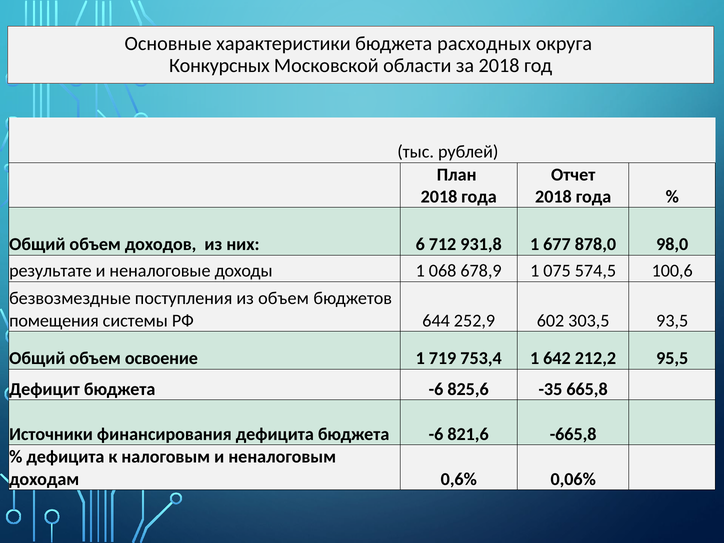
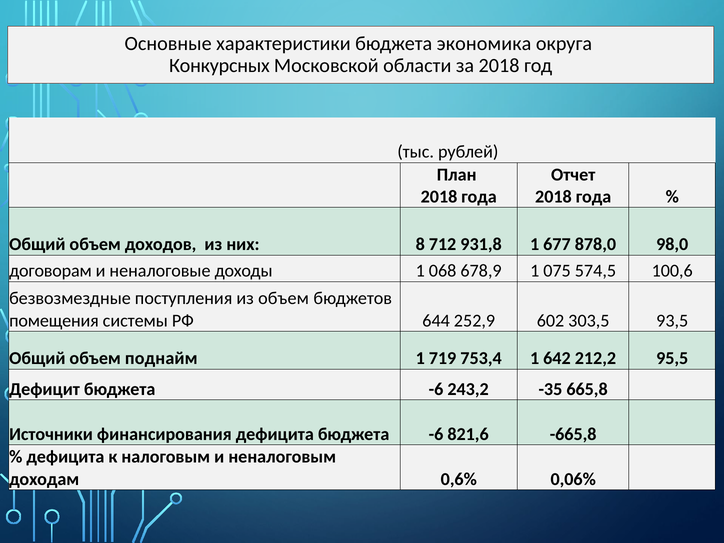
расходных: расходных -> экономика (484, 44)
6: 6 -> 8 (420, 244)
результате: результате -> договорам (50, 271)
освоение: освоение -> поднайм (161, 358)
825,6: 825,6 -> 243,2 (468, 389)
